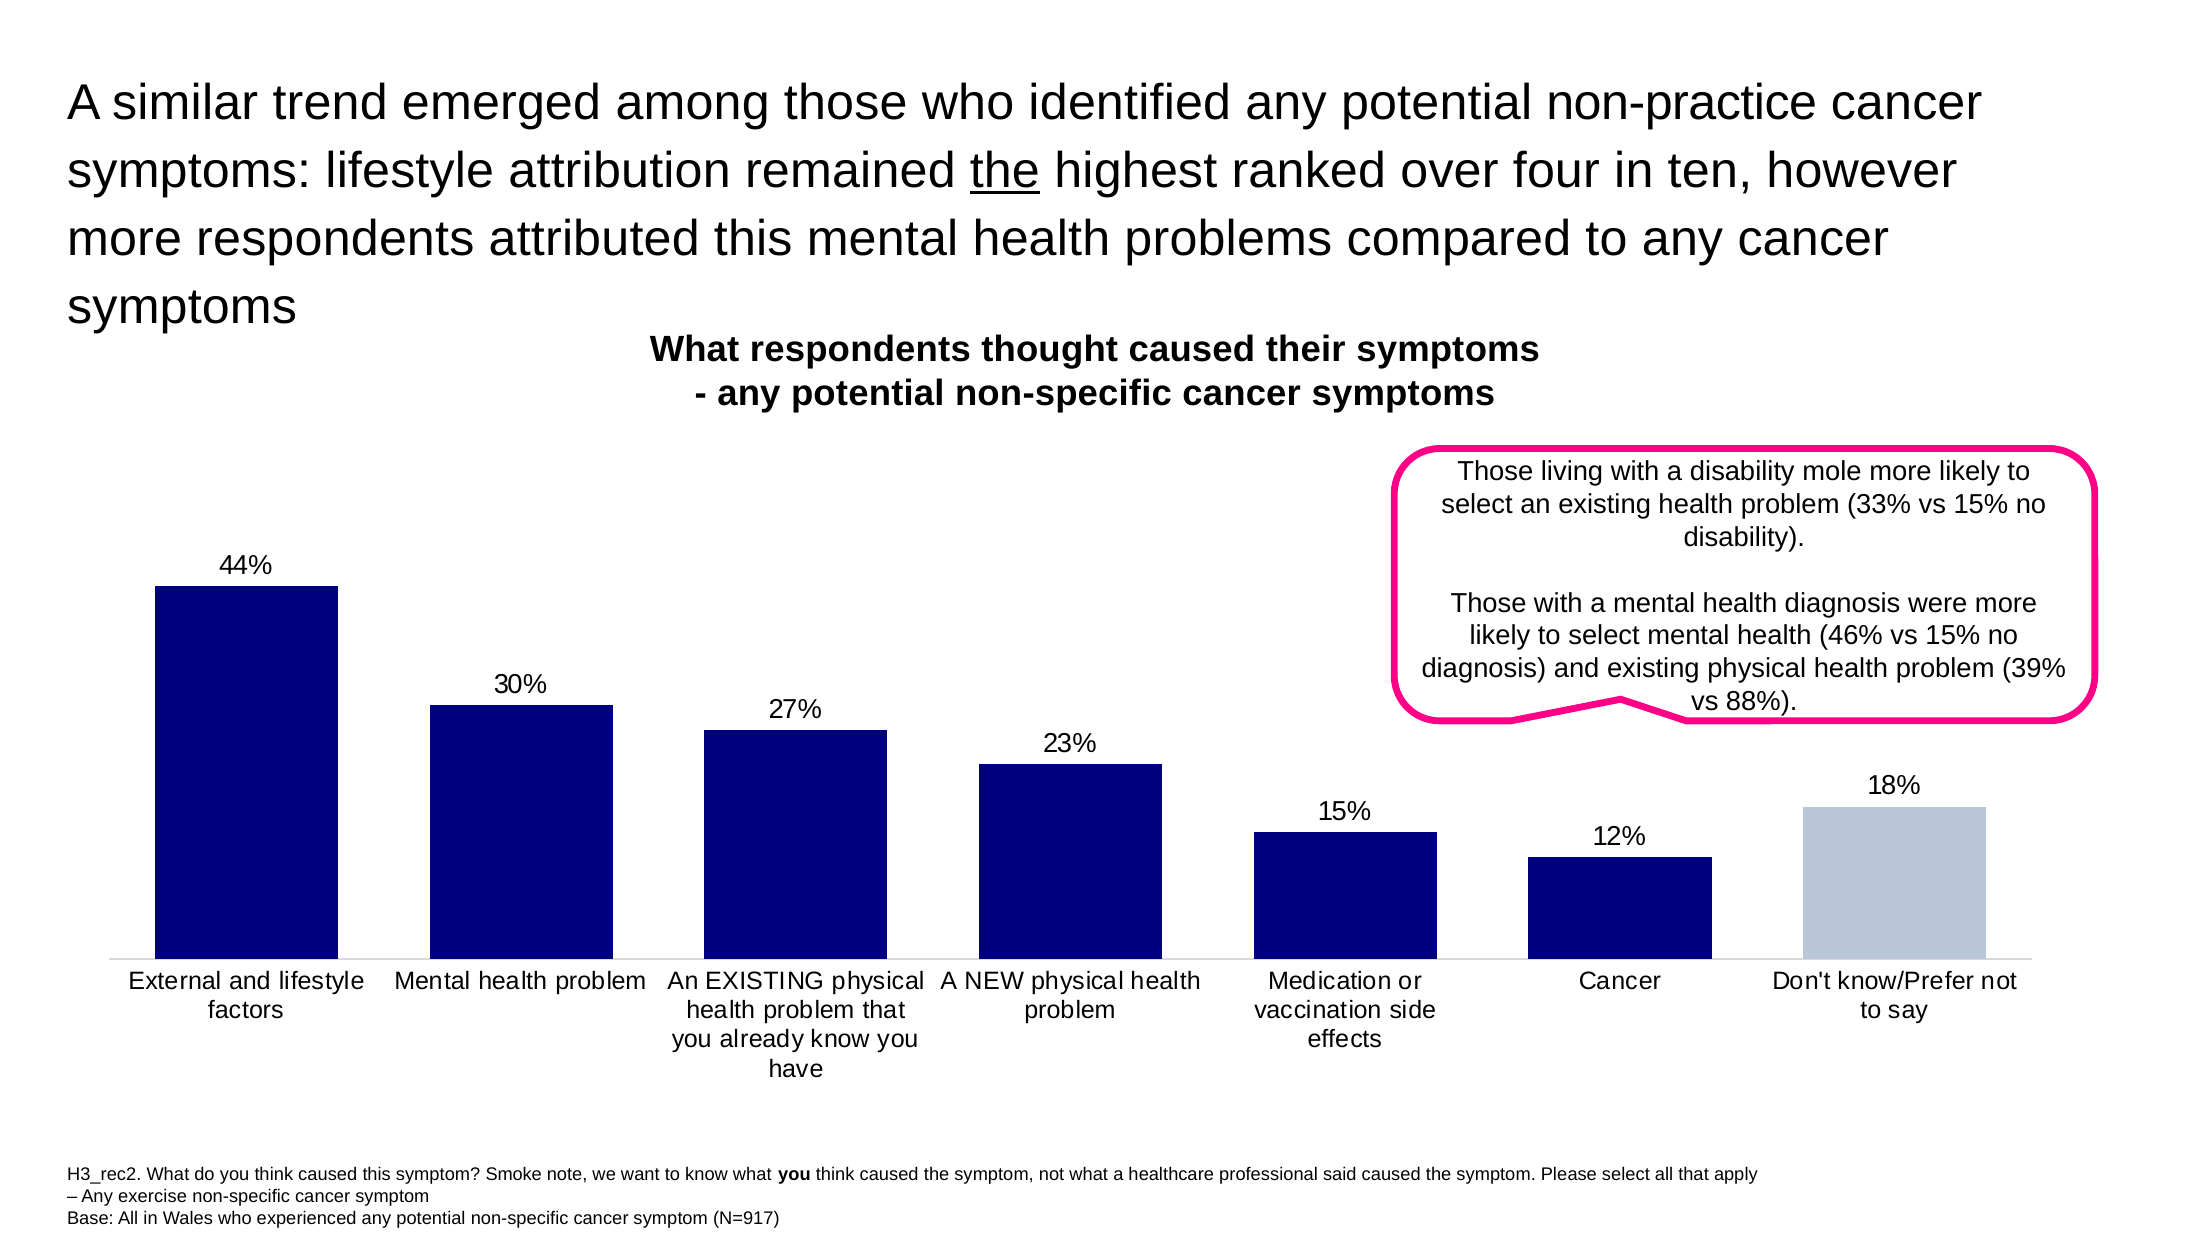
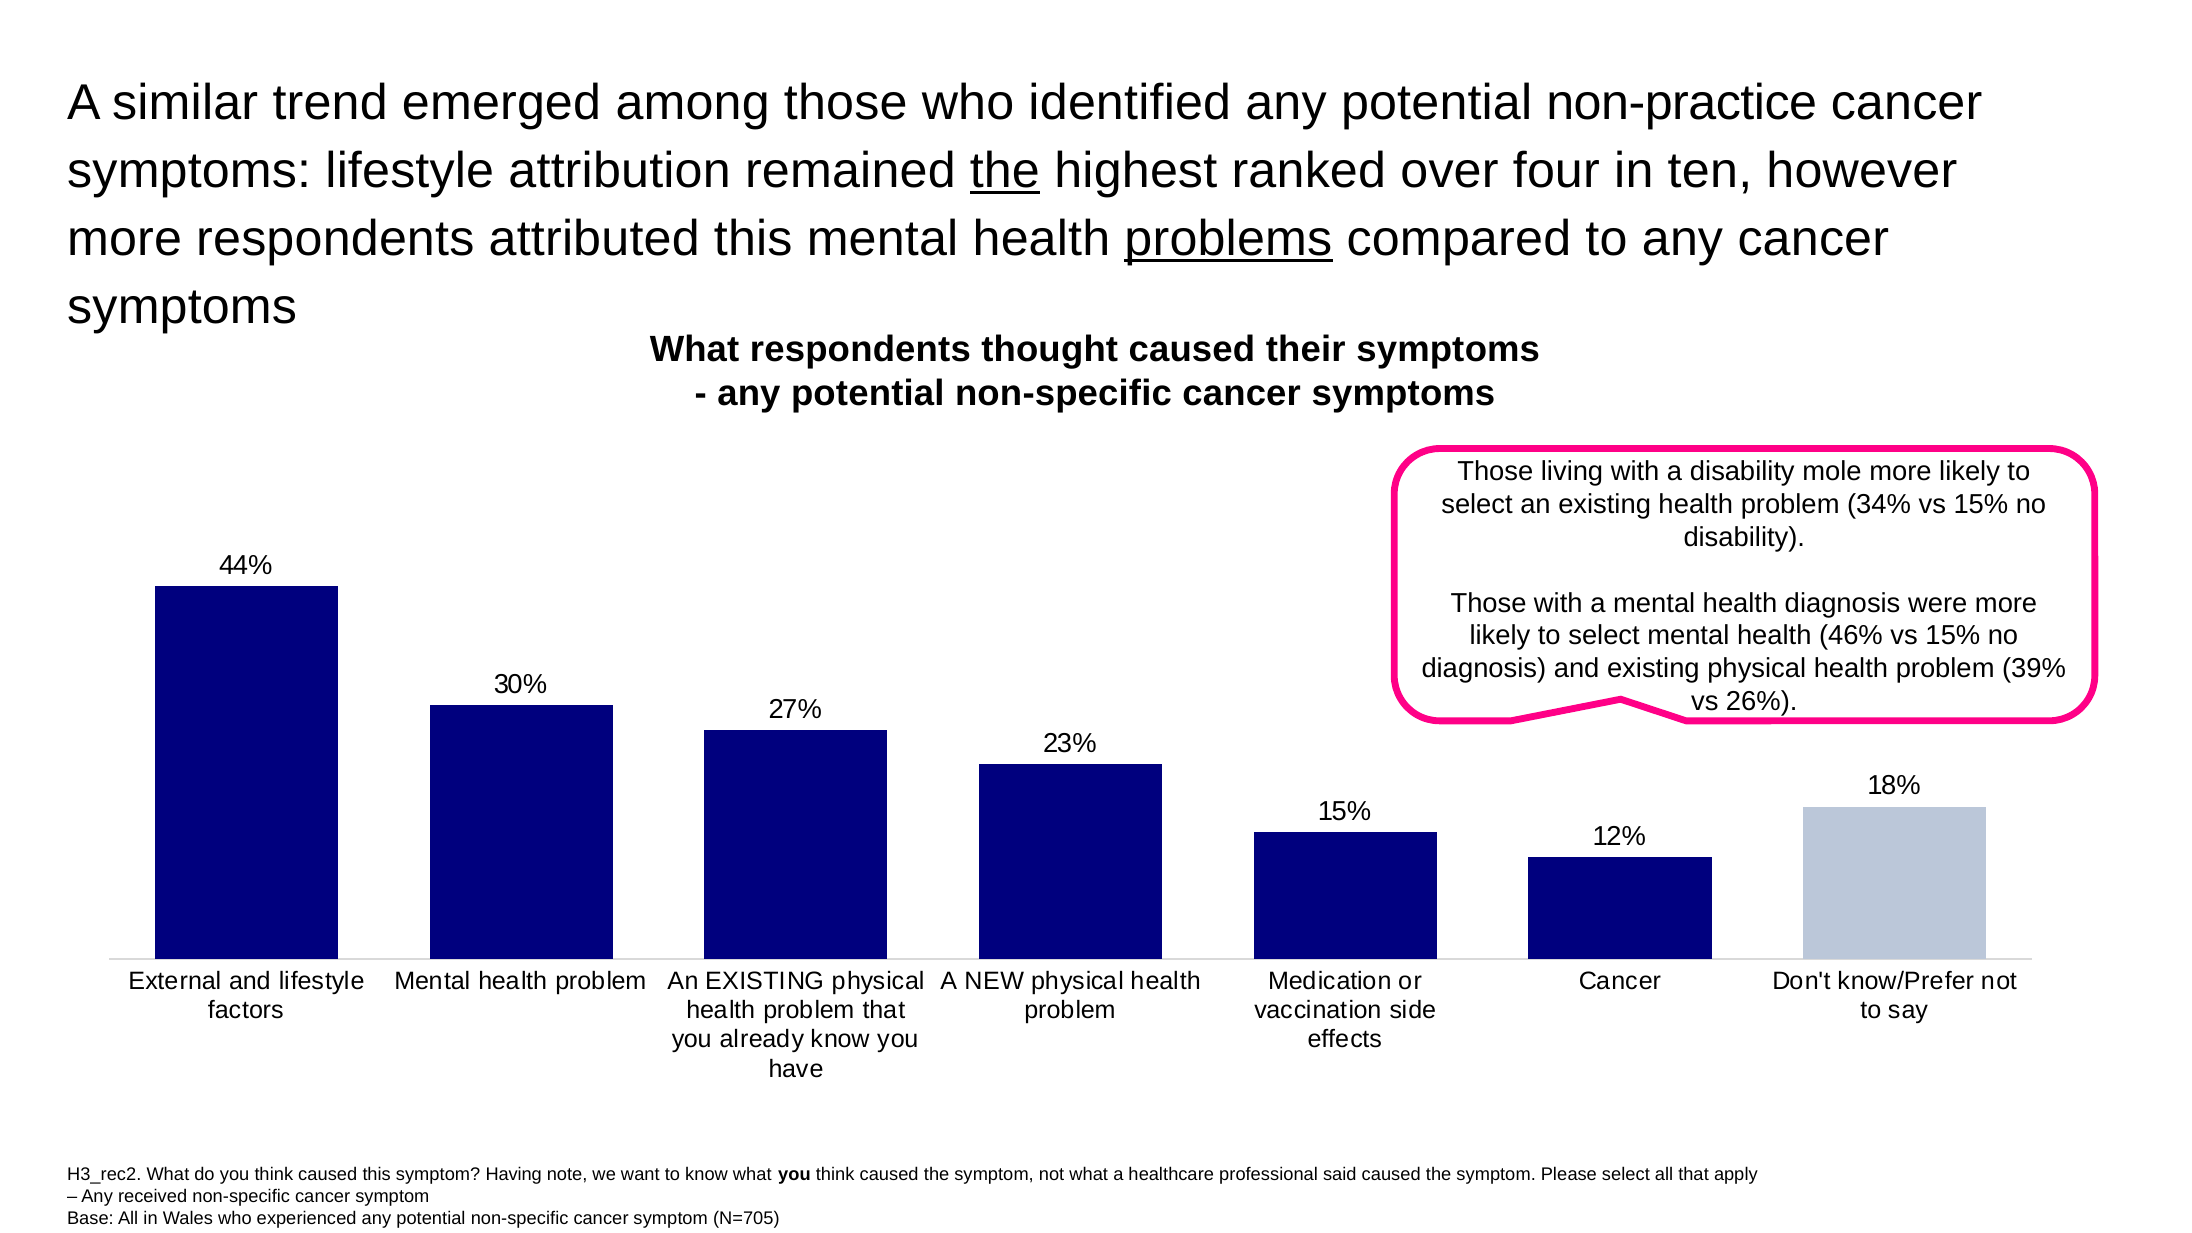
problems underline: none -> present (1228, 239)
33%: 33% -> 34% (1879, 504)
88%: 88% -> 26% (1762, 702)
Smoke: Smoke -> Having (514, 1175)
exercise: exercise -> received (153, 1197)
N=917: N=917 -> N=705 (746, 1219)
